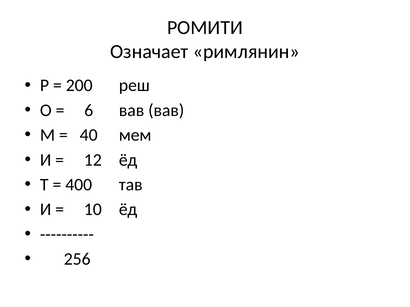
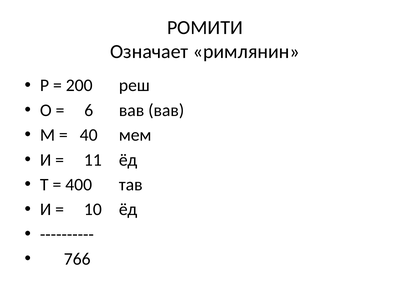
12: 12 -> 11 (93, 160)
256: 256 -> 766 (77, 260)
